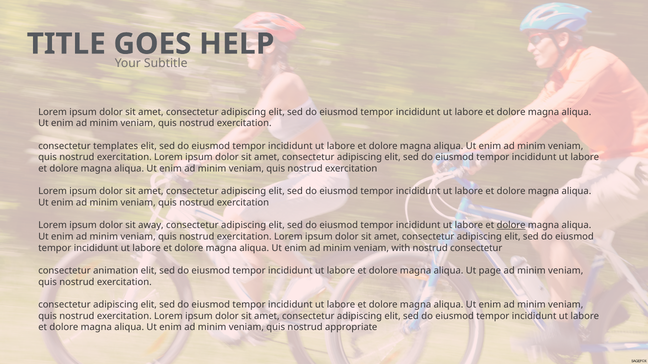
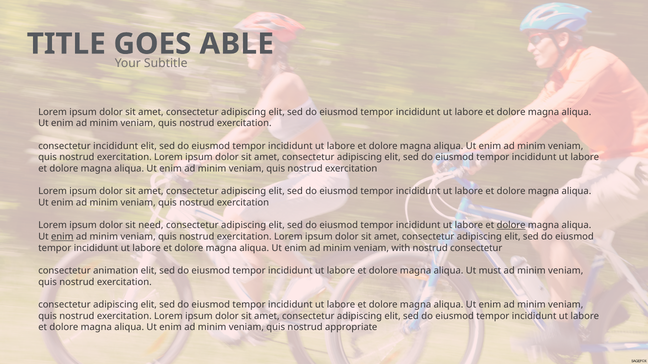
HELP: HELP -> ABLE (237, 44)
consectetur templates: templates -> incididunt (116, 146)
away: away -> need (151, 226)
enim underline: none -> present (62, 237)
page: page -> must (490, 271)
